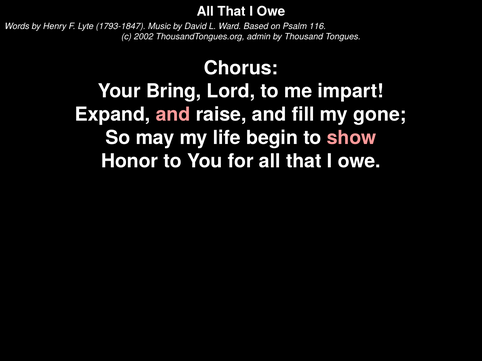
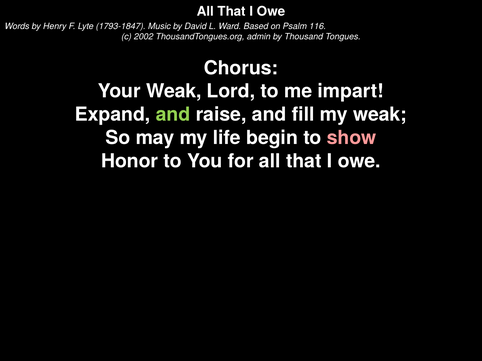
Your Bring: Bring -> Weak (174, 91)
and colour: pink -> light green (173, 115)
my gone: gone -> weak (380, 115)
